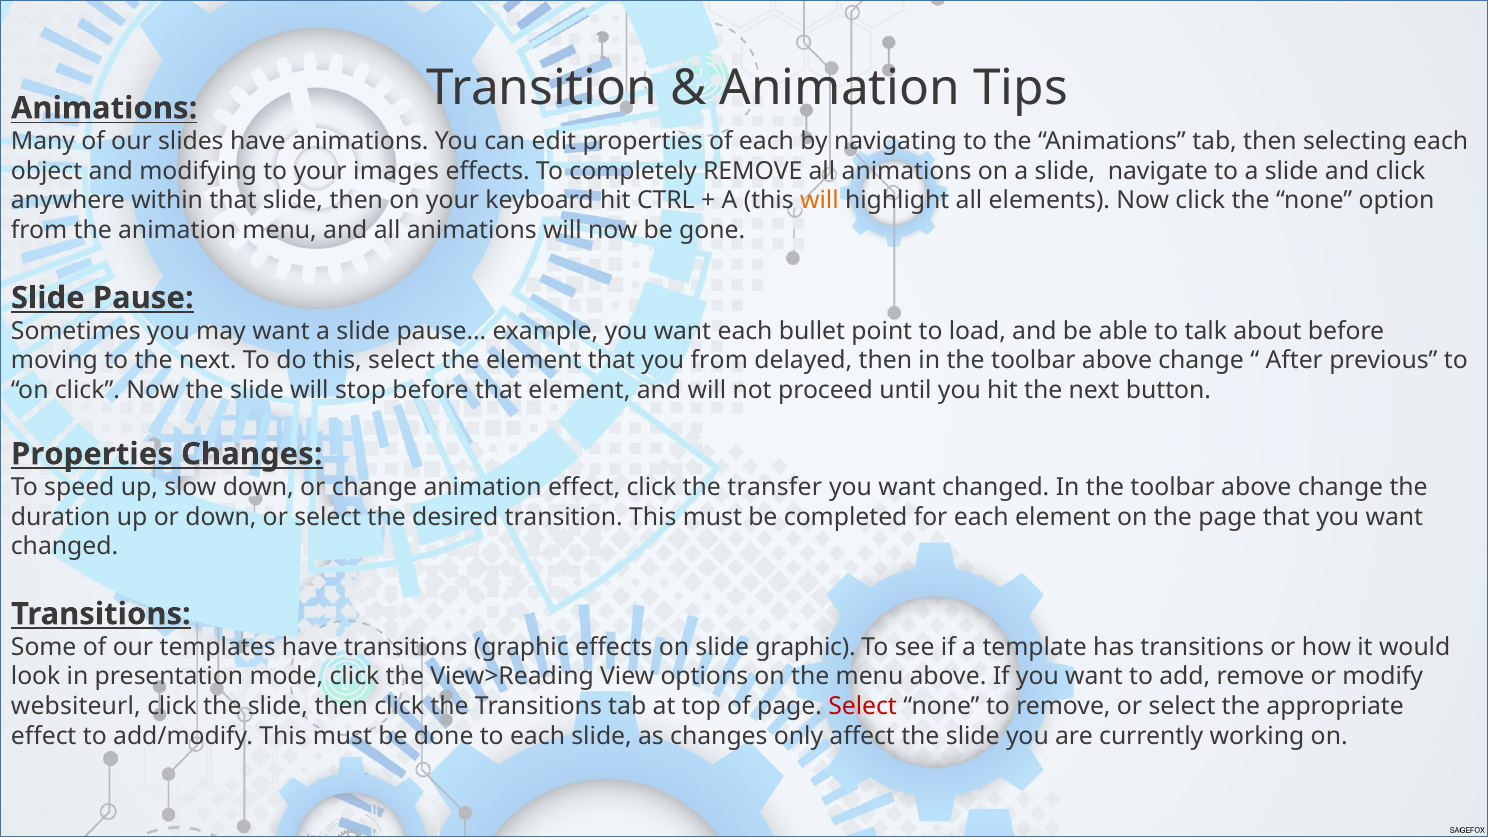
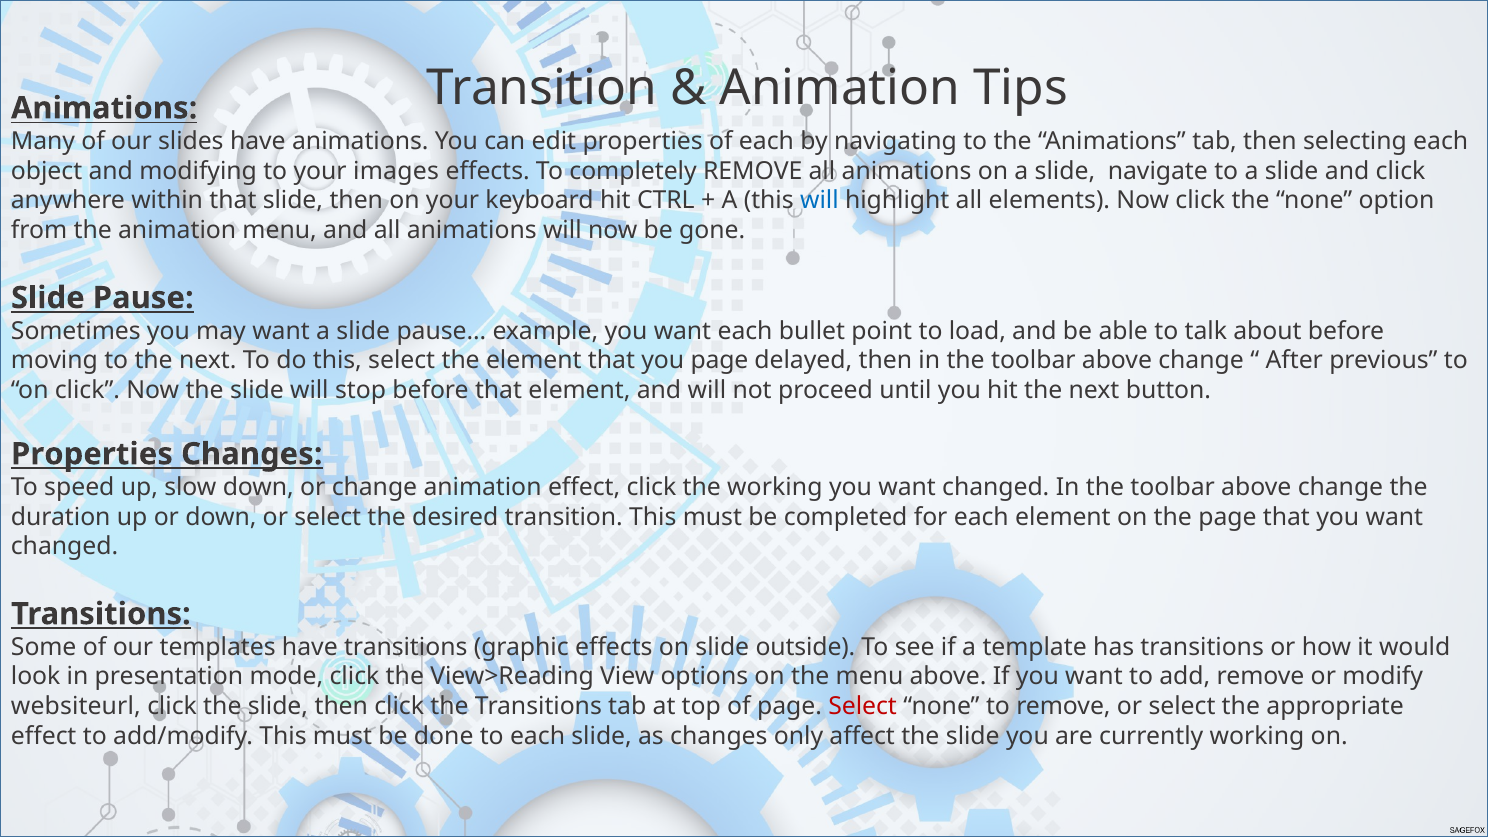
will colour: orange -> blue (819, 201)
you from: from -> page (719, 361)
the transfer: transfer -> working (775, 487)
slide graphic: graphic -> outside (805, 647)
